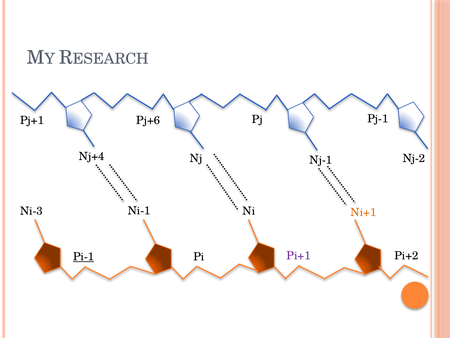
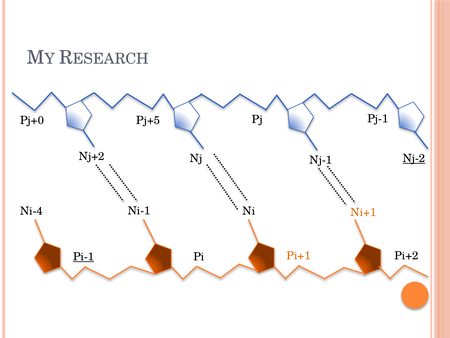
Pj+1: Pj+1 -> Pj+0 (32, 120)
Pj+6: Pj+6 -> Pj+5 (148, 120)
Nj+4: Nj+4 -> Nj+2 (92, 156)
Nj-2 underline: none -> present (414, 158)
Ni-3: Ni-3 -> Ni-4 (31, 211)
Pi+1 colour: purple -> orange (299, 255)
